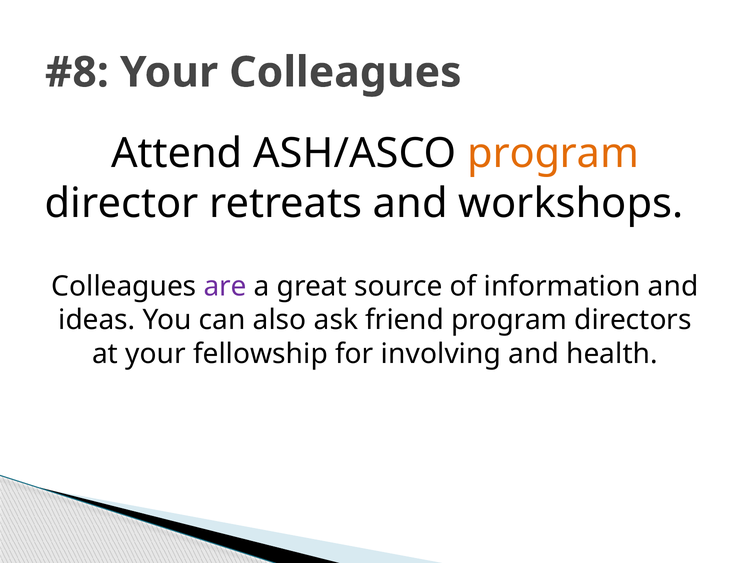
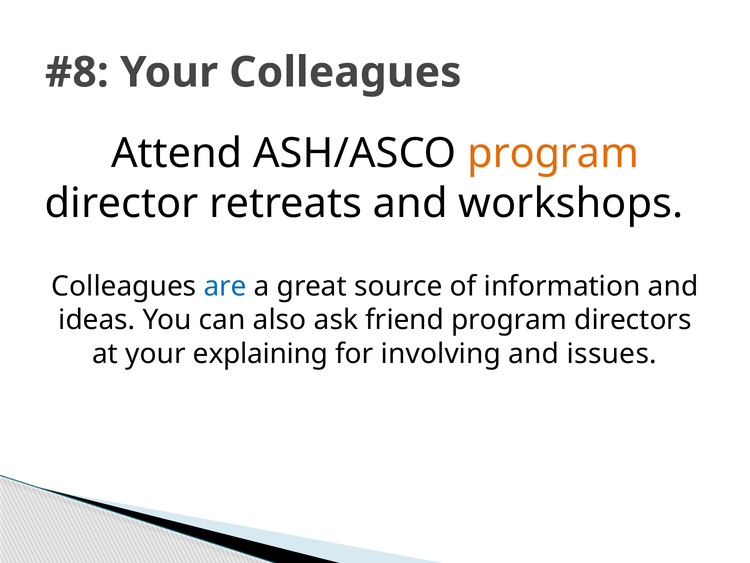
are colour: purple -> blue (225, 286)
fellowship: fellowship -> explaining (261, 354)
health: health -> issues (612, 354)
